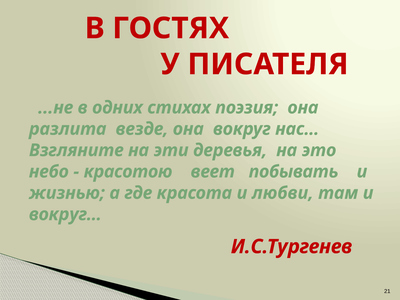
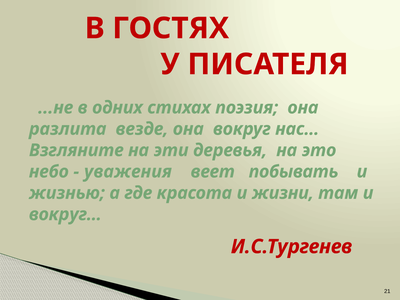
красотою: красотою -> уважения (128, 172)
любви: любви -> жизни (283, 193)
